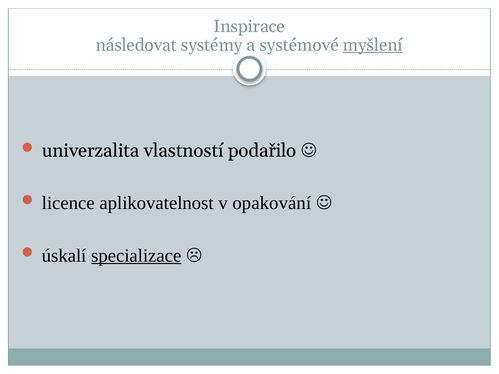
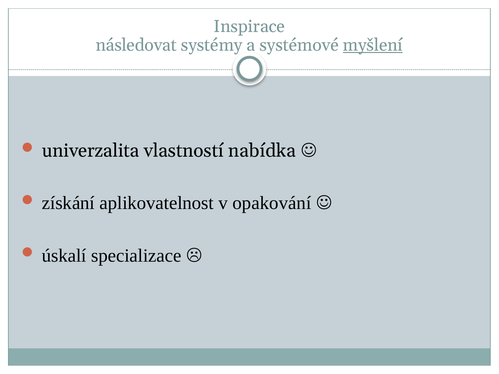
podařilo: podařilo -> nabídka (262, 151)
licence: licence -> získání (68, 203)
specializace underline: present -> none (136, 256)
